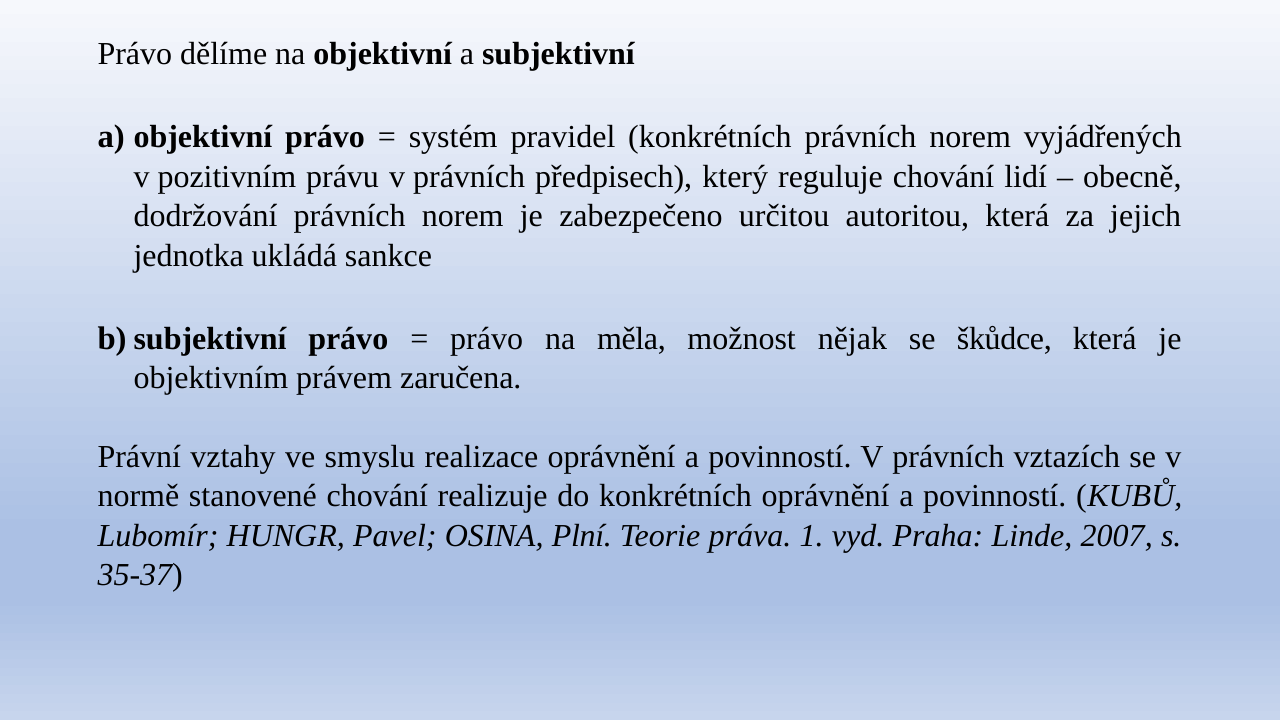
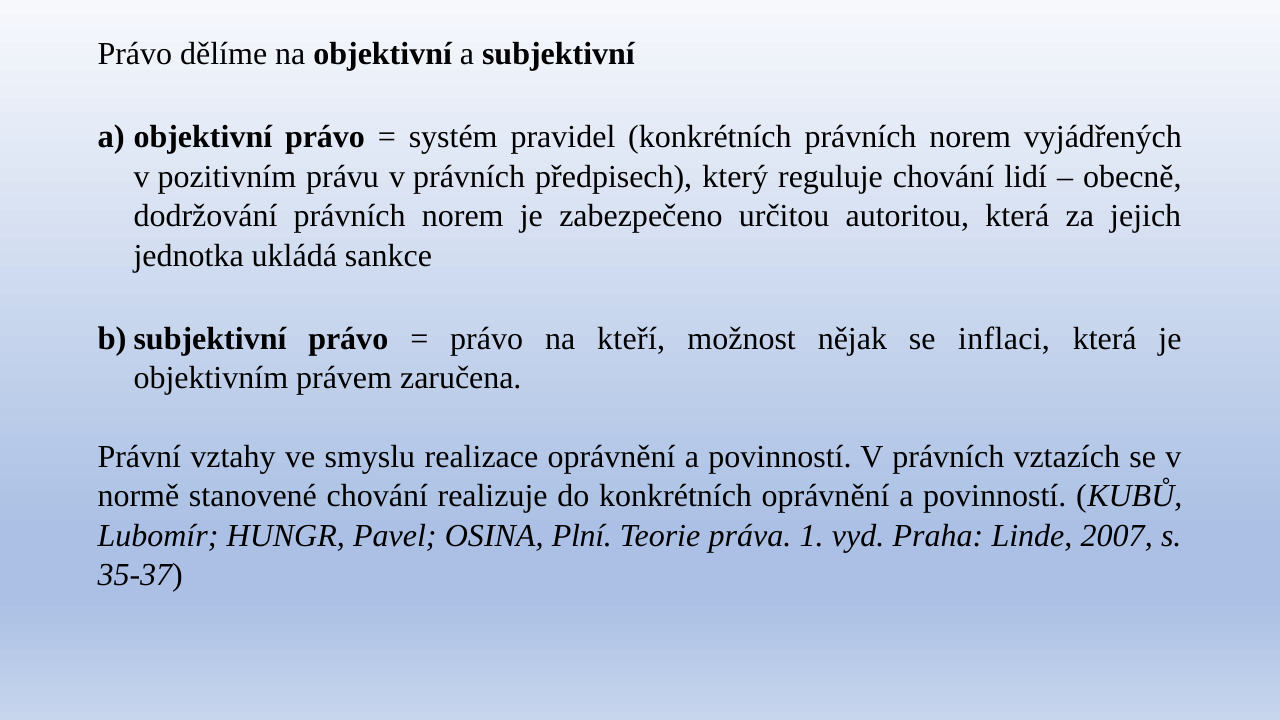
měla: měla -> kteří (631, 339)
škůdce: škůdce -> inflaci (1004, 339)
